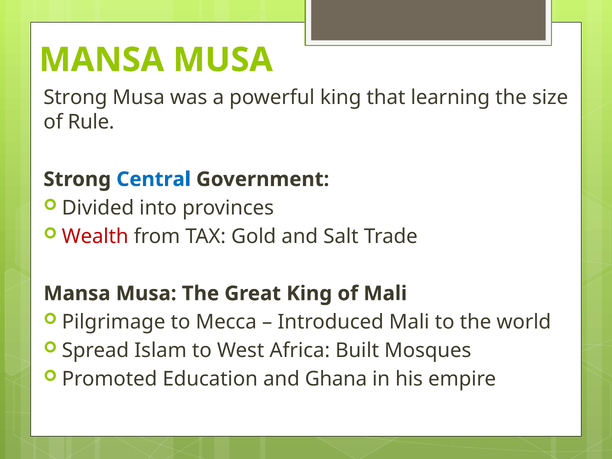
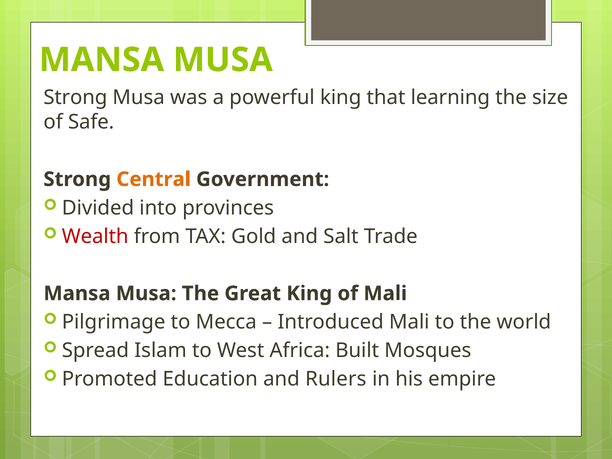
Rule: Rule -> Safe (91, 122)
Central colour: blue -> orange (154, 179)
Ghana: Ghana -> Rulers (336, 379)
